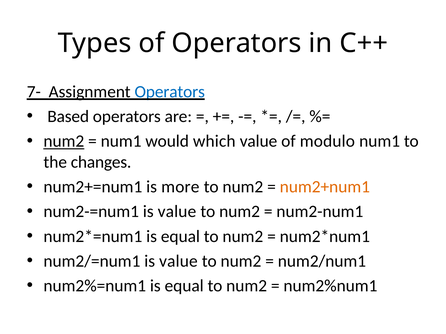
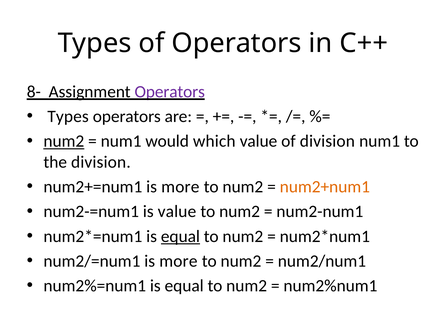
7-: 7- -> 8- (34, 92)
Operators colour: blue -> purple (170, 92)
Based: Based -> Types (68, 117)
of modulo: modulo -> division (327, 141)
the changes: changes -> division (101, 162)
equal underline: none -> present (180, 237)
num2/=num1 is value: value -> more (178, 261)
